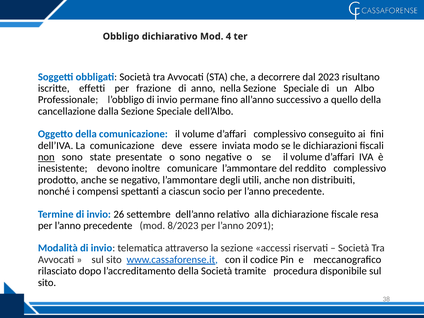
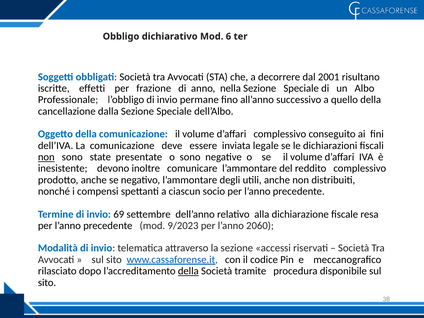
4: 4 -> 6 (228, 36)
2023: 2023 -> 2001 (329, 77)
modo: modo -> legale (266, 146)
26: 26 -> 69 (119, 214)
8/2023: 8/2023 -> 9/2023 (183, 226)
2091: 2091 -> 2060 (260, 226)
della underline: none -> present (188, 271)
